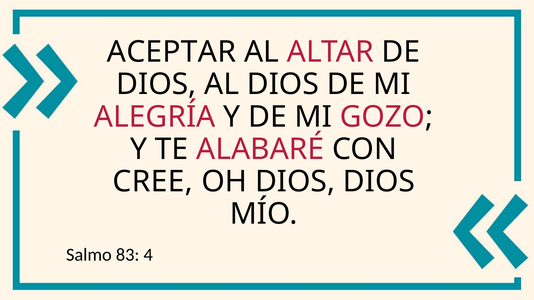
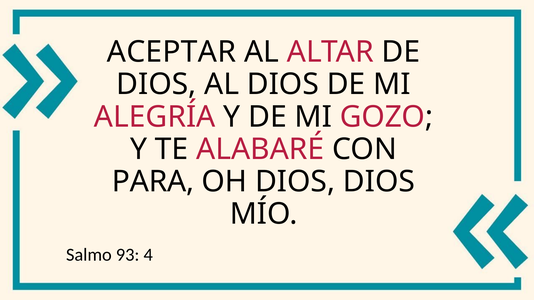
CREE: CREE -> PARA (153, 182)
83: 83 -> 93 (128, 255)
